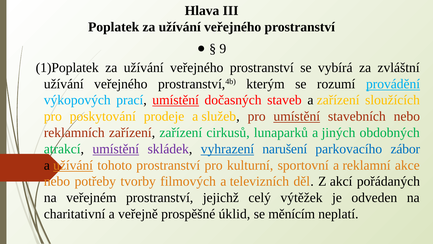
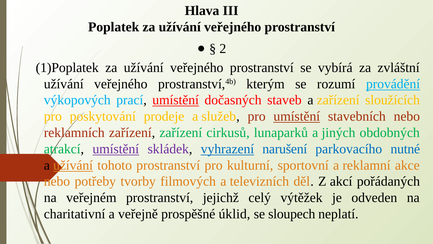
9: 9 -> 2 (223, 49)
zábor: zábor -> nutné (405, 149)
měnícím: měnícím -> sloupech (292, 214)
